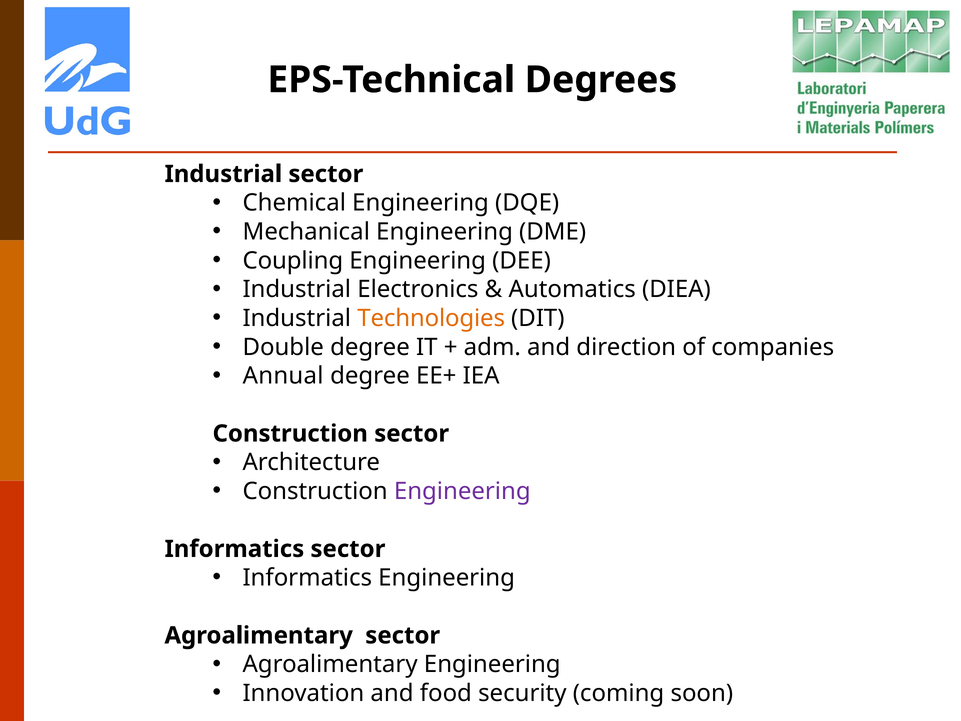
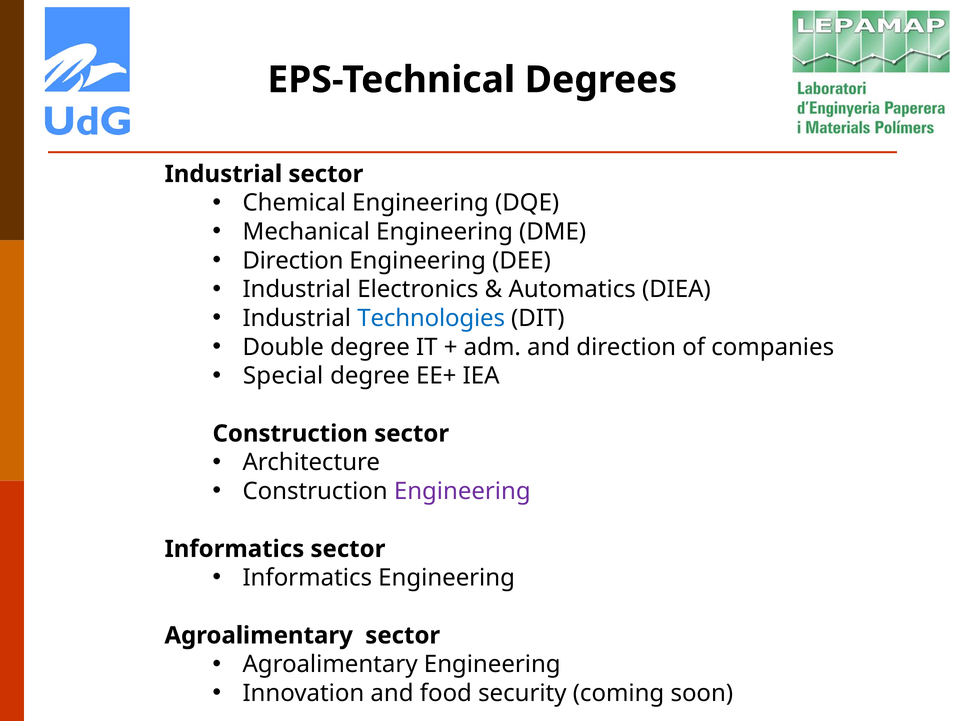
Coupling: Coupling -> Direction (293, 261)
Technologies colour: orange -> blue (431, 318)
Annual: Annual -> Special (283, 376)
